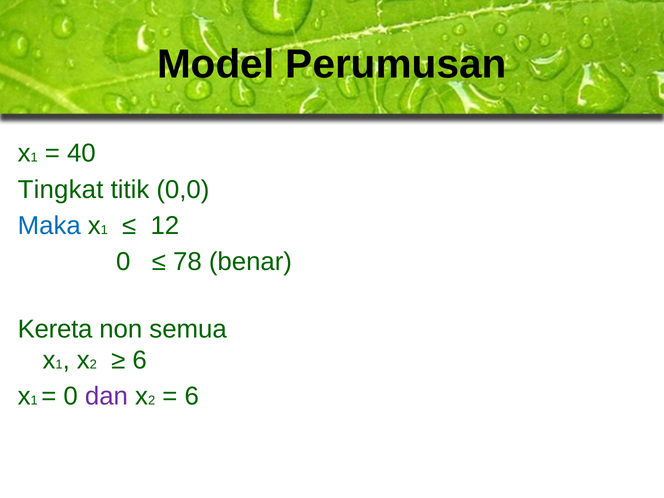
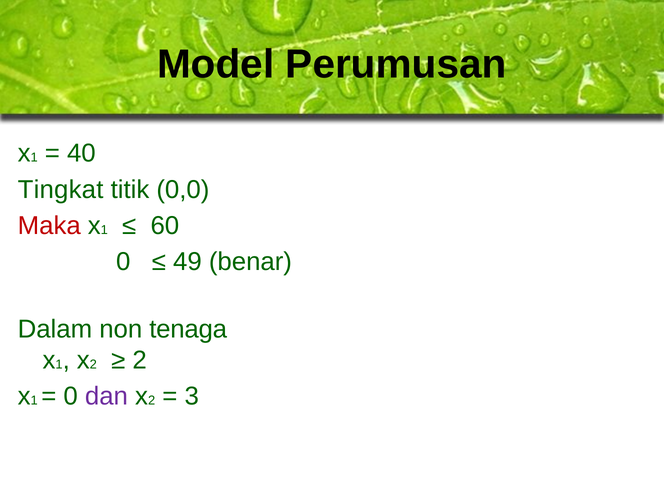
Maka colour: blue -> red (49, 226)
12: 12 -> 60 (165, 226)
78: 78 -> 49 (187, 262)
Kereta: Kereta -> Dalam (55, 329)
semua: semua -> tenaga (188, 329)
6: 6 -> 2 (140, 360)
6: 6 -> 3 (192, 396)
